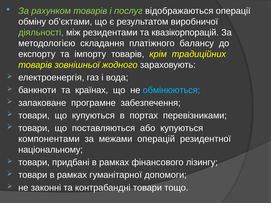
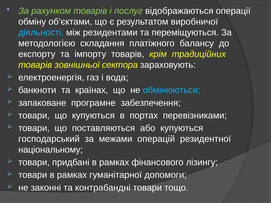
діяльності colour: light green -> light blue (41, 33)
квазікорпорацій: квазікорпорацій -> переміщуються (185, 33)
жодного: жодного -> сектора (120, 65)
компонентами: компонентами -> господарський (49, 139)
